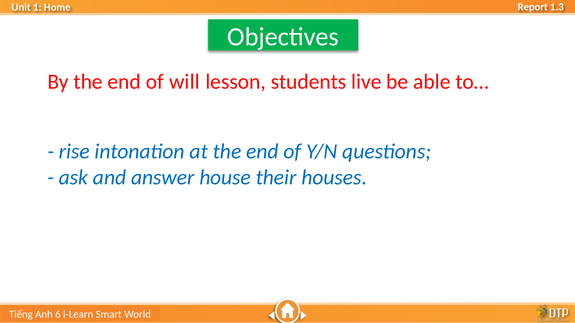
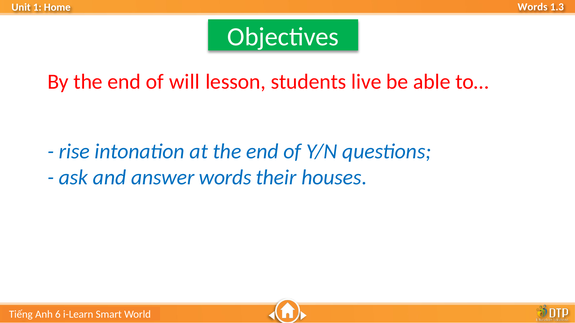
Report: Report -> Words (533, 7)
answer house: house -> words (225, 178)
